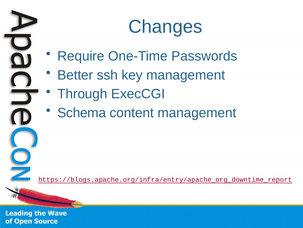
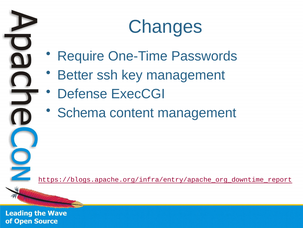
Through: Through -> Defense (82, 94)
